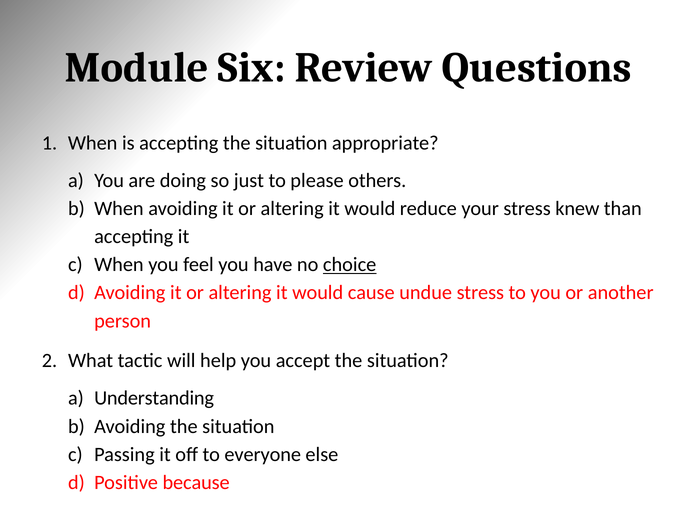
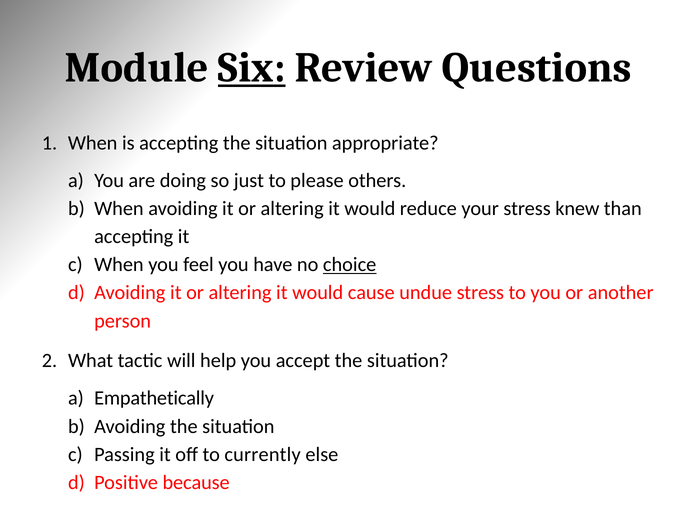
Six underline: none -> present (252, 67)
Understanding: Understanding -> Empathetically (154, 398)
everyone: everyone -> currently (263, 454)
